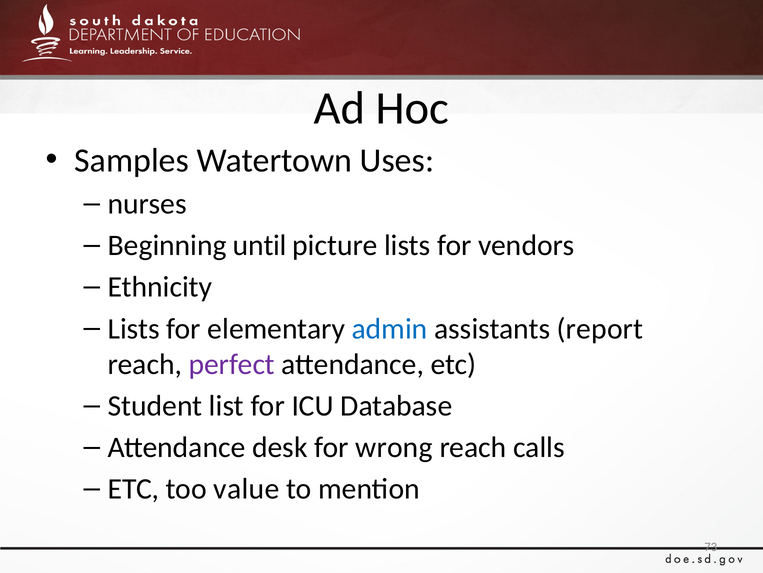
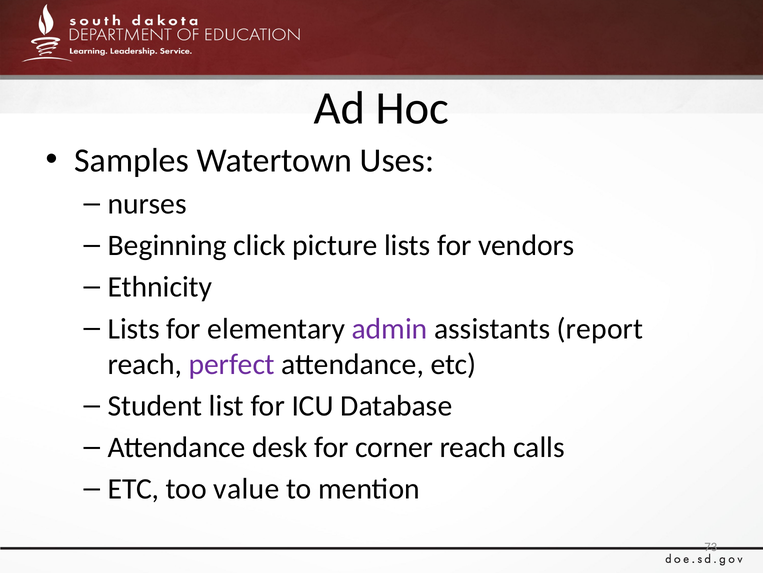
until: until -> click (260, 245)
admin colour: blue -> purple (390, 328)
wrong: wrong -> corner (394, 447)
